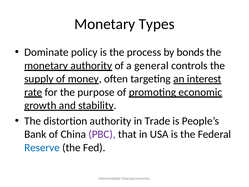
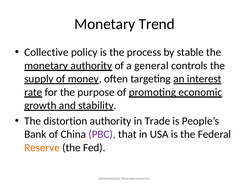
Types: Types -> Trend (157, 24)
Dominate: Dominate -> Collective (46, 52)
bonds: bonds -> stable (190, 52)
Reserve colour: blue -> orange (42, 147)
